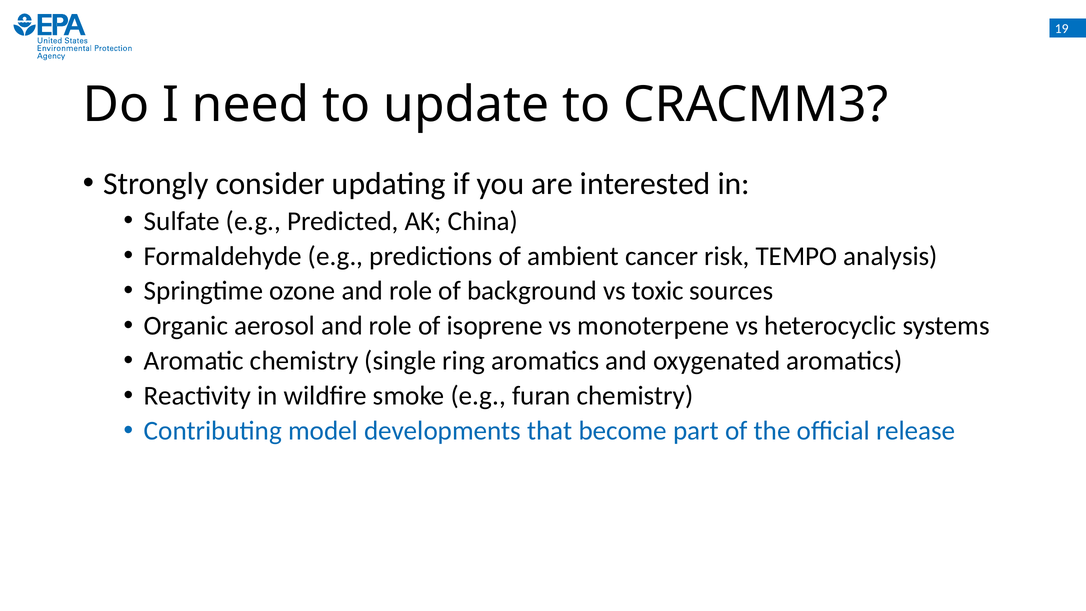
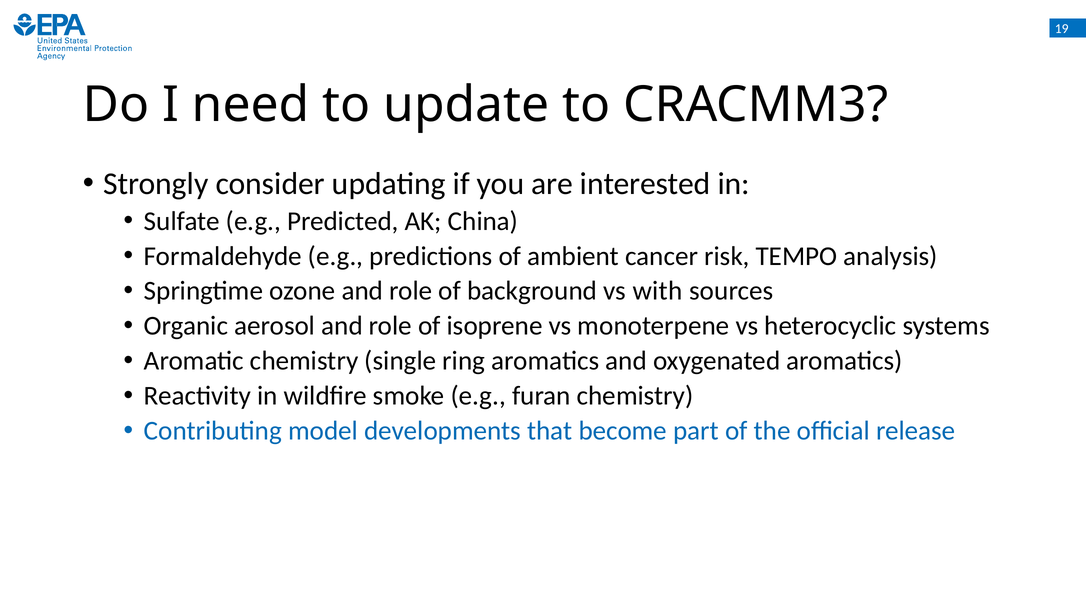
toxic: toxic -> with (658, 291)
